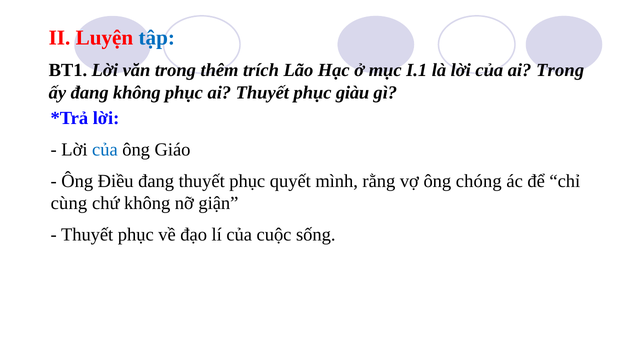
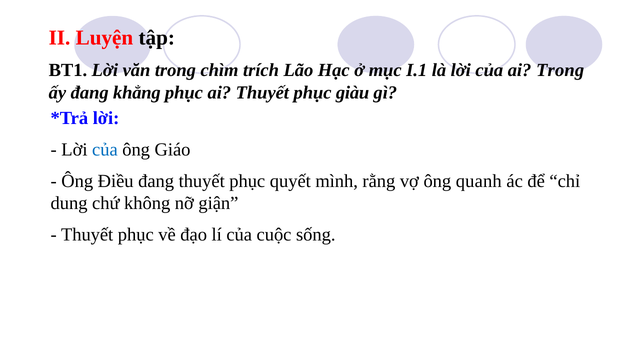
tập colour: blue -> black (157, 38)
thêm: thêm -> chìm (220, 70)
đang không: không -> khẳng (137, 93)
chóng: chóng -> quanh (479, 181)
cùng: cùng -> dung (69, 204)
